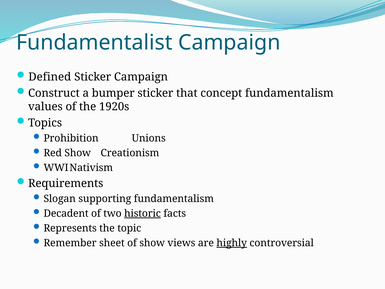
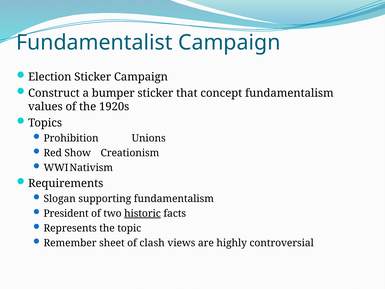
Defined: Defined -> Election (50, 77)
Decadent: Decadent -> President (66, 213)
of show: show -> clash (152, 243)
highly underline: present -> none (232, 243)
